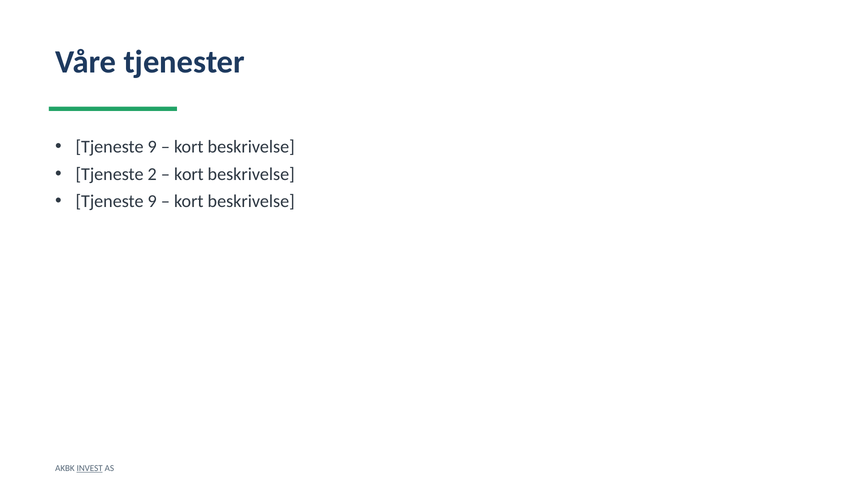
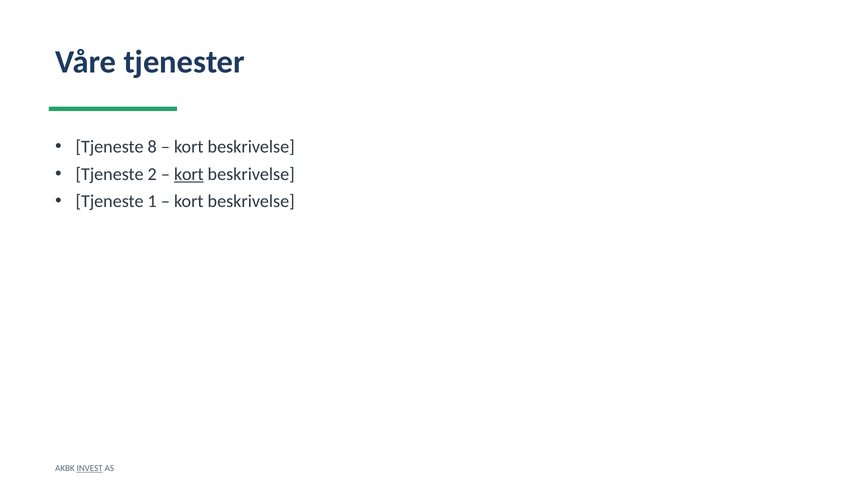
9: 9 -> 8 (152, 147)
kort underline: none -> present (189, 174)
9: 9 -> 1 (152, 201)
